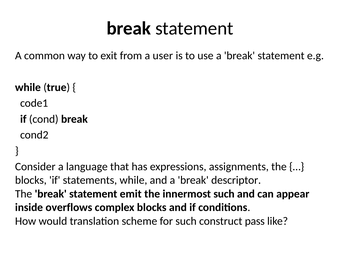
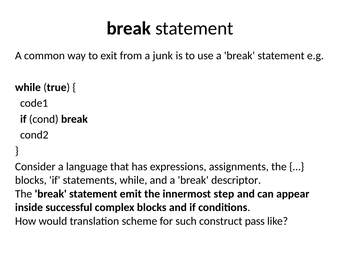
user: user -> junk (163, 56)
innermost such: such -> step (224, 194)
overflows: overflows -> successful (69, 207)
